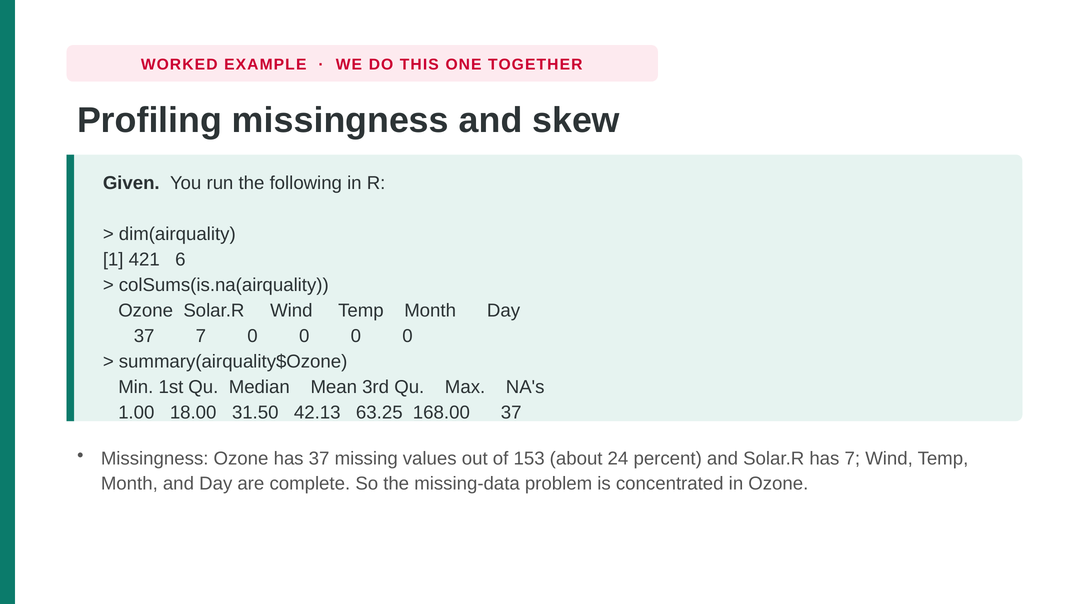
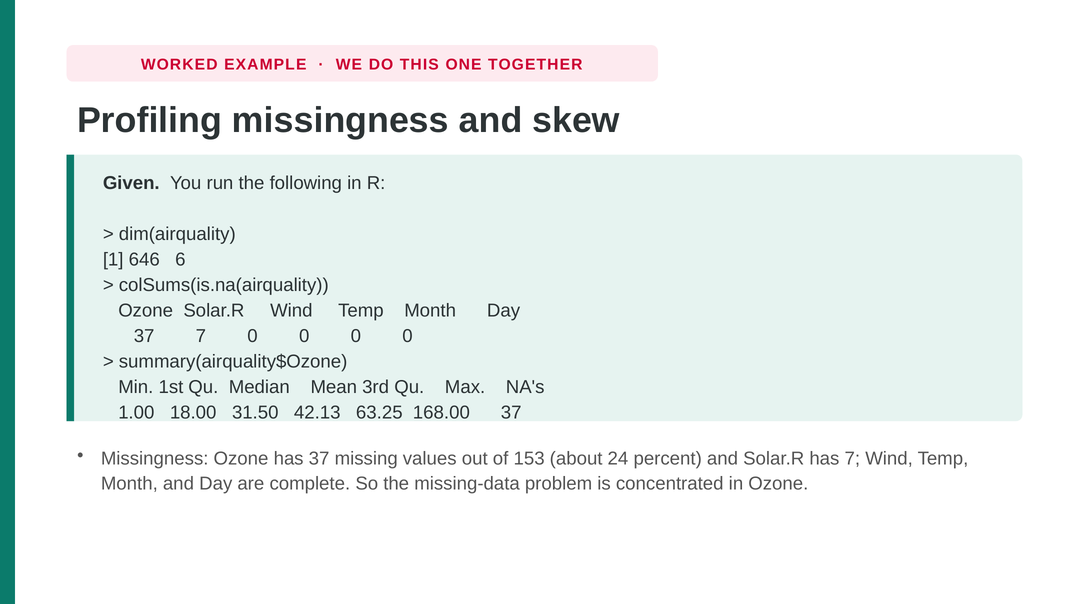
421: 421 -> 646 (144, 260)
